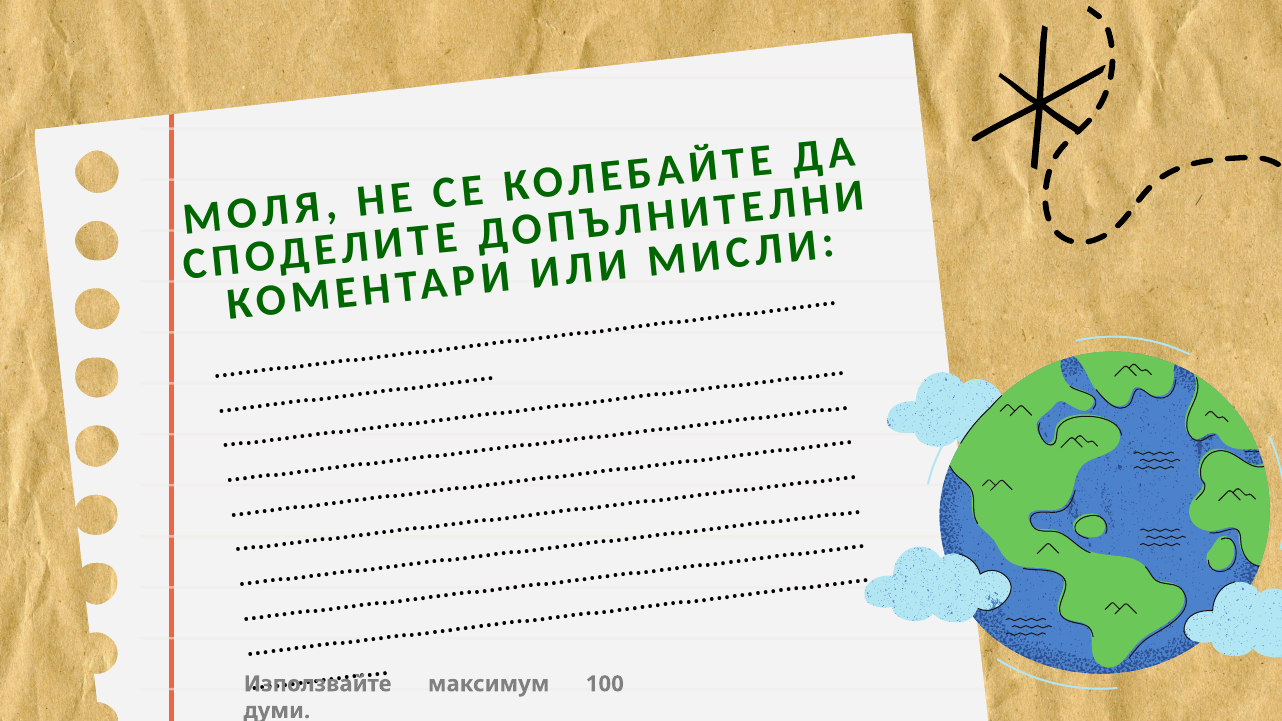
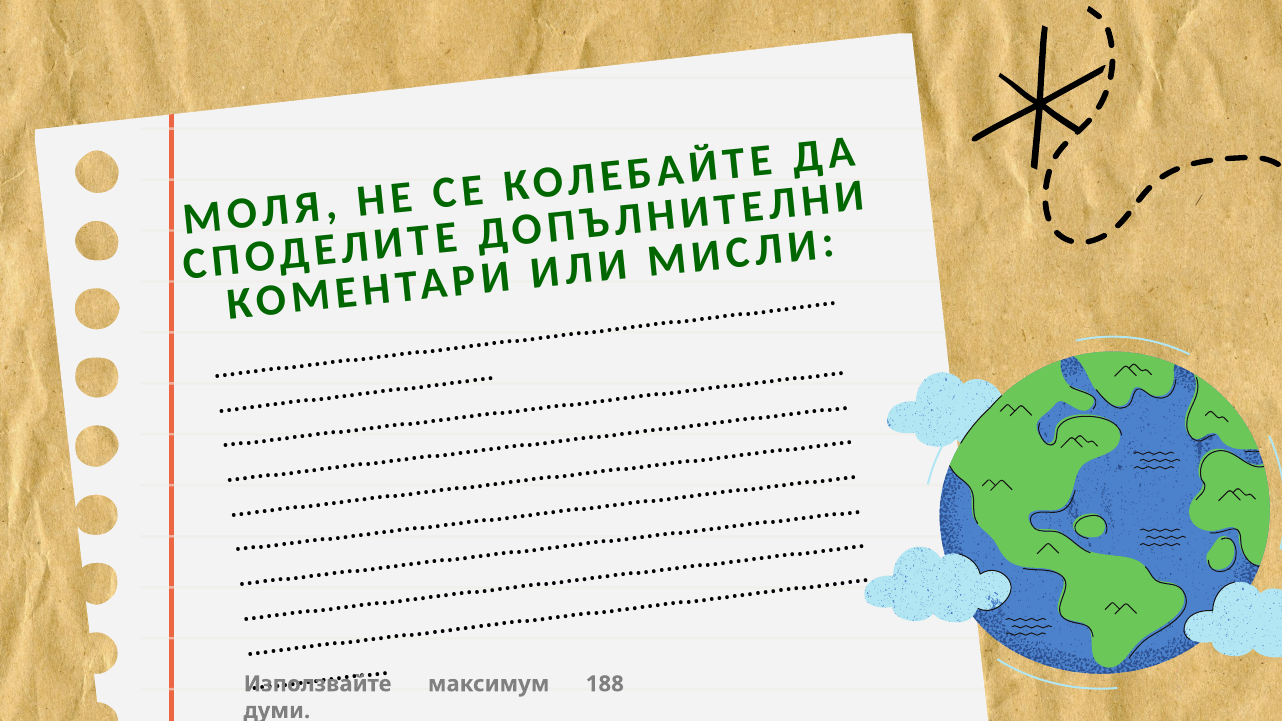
100: 100 -> 188 (605, 684)
